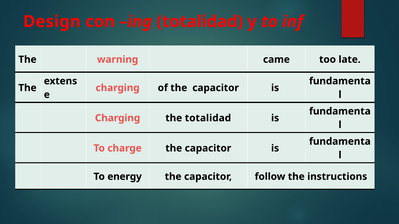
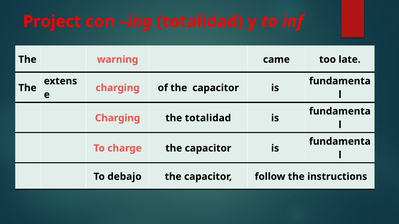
Design: Design -> Project (52, 22)
energy: energy -> debajo (124, 177)
